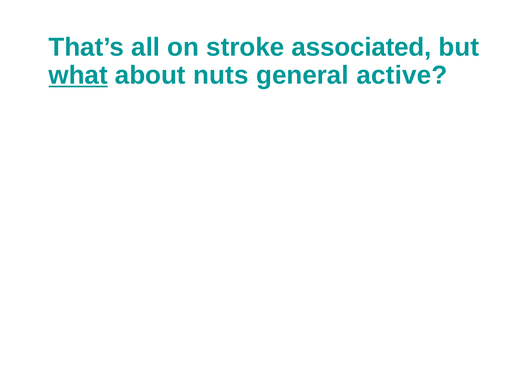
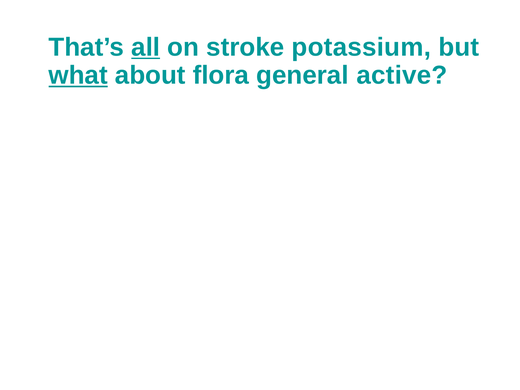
all underline: none -> present (146, 47)
associated: associated -> potassium (361, 47)
nuts: nuts -> flora (221, 75)
